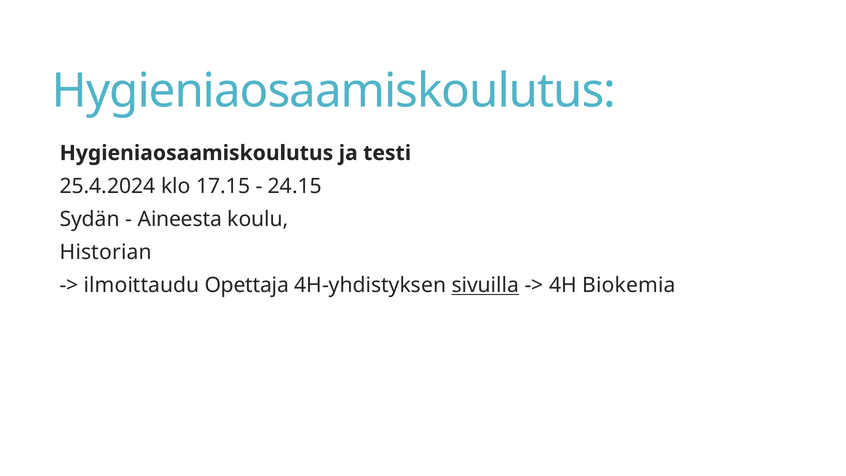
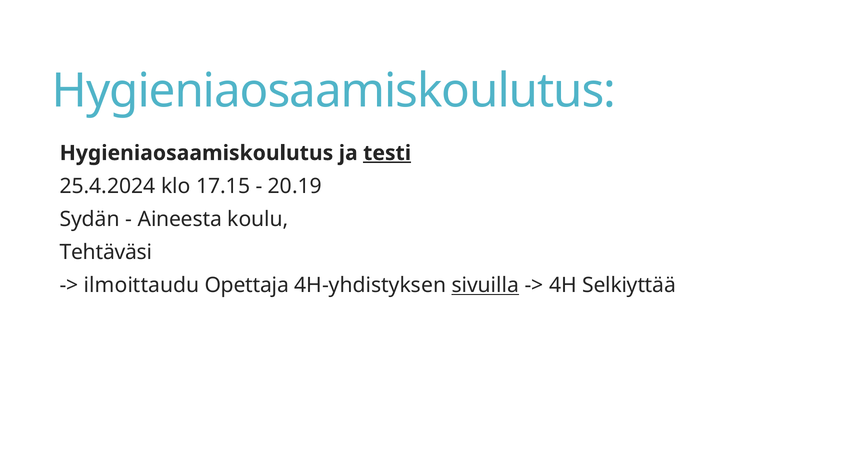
testi underline: none -> present (387, 153)
24.15: 24.15 -> 20.19 (295, 186)
Historian: Historian -> Tehtäväsi (106, 252)
Biokemia: Biokemia -> Selkiyttää (629, 285)
